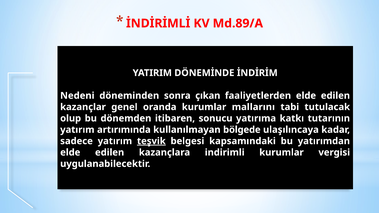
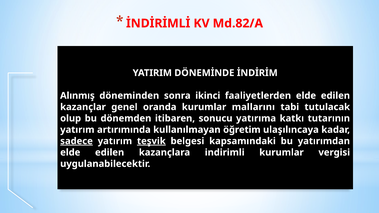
Md.89/A: Md.89/A -> Md.82/A (238, 23)
Nedeni: Nedeni -> Alınmış (77, 96)
çıkan: çıkan -> ikinci (208, 96)
bölgede: bölgede -> öğretim (242, 130)
sadece underline: none -> present (77, 141)
